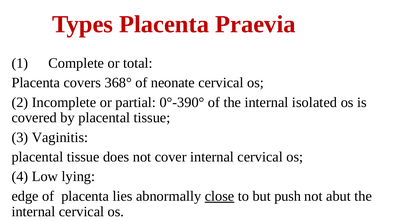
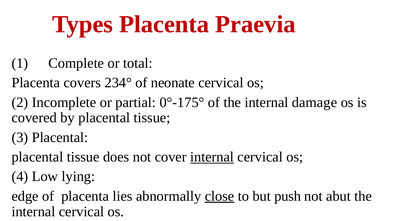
368°: 368° -> 234° (118, 83)
0°-390°: 0°-390° -> 0°-175° (182, 102)
isolated: isolated -> damage (315, 102)
3 Vaginitis: Vaginitis -> Placental (60, 137)
internal underline: none -> present (212, 157)
